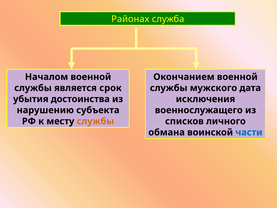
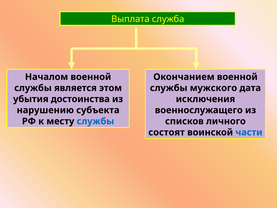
Районах: Районах -> Выплата (130, 19)
срок: срок -> этом (111, 88)
службы colour: orange -> blue (95, 121)
обмана: обмана -> состоят (167, 132)
